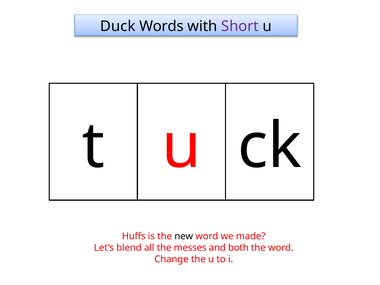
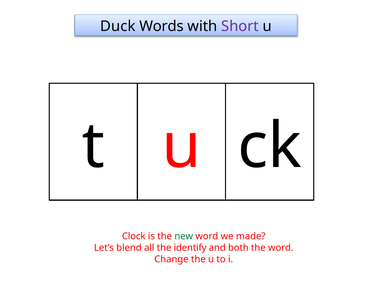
Huffs: Huffs -> Clock (134, 236)
new colour: black -> green (184, 236)
messes: messes -> identify (190, 248)
